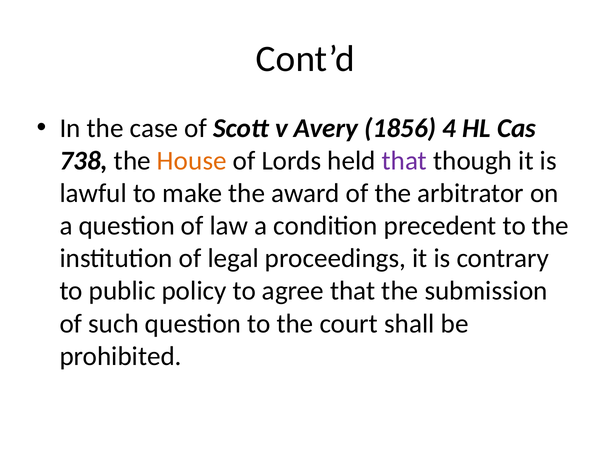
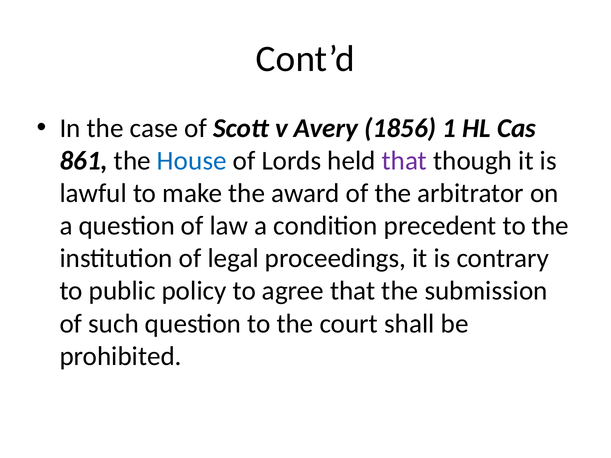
4: 4 -> 1 (449, 128)
738: 738 -> 861 (84, 161)
House colour: orange -> blue (192, 161)
